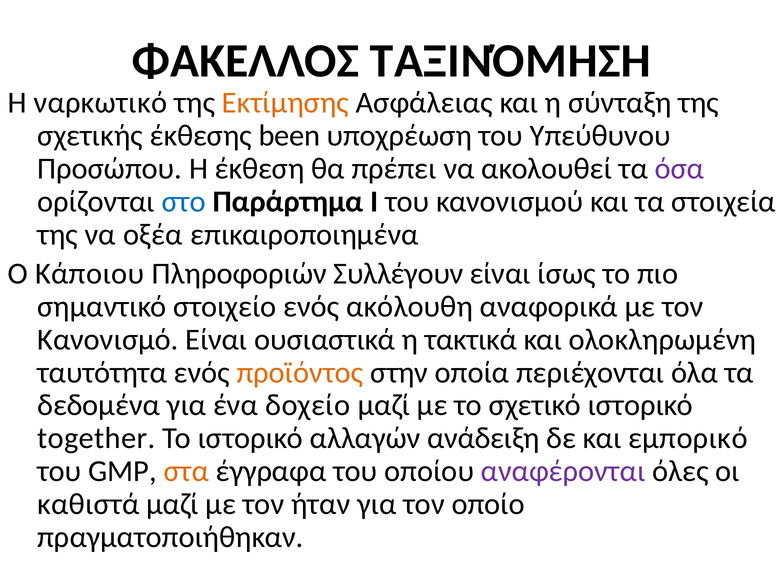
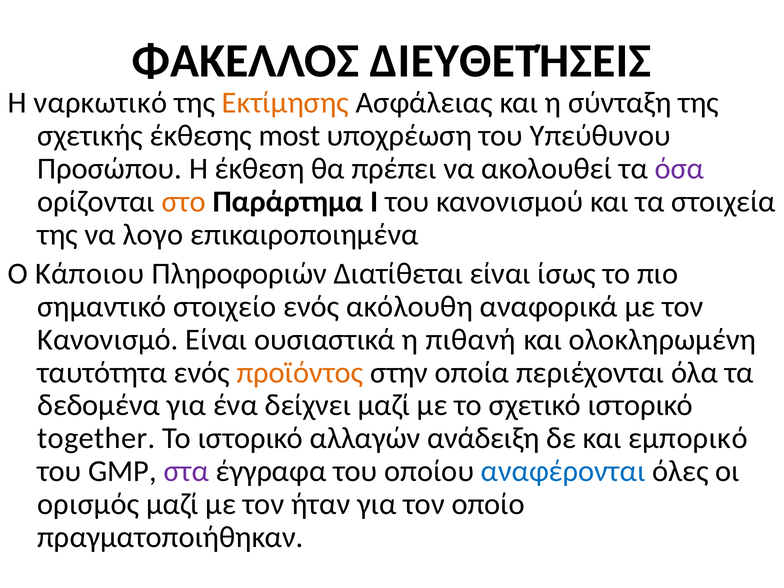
ΤΑΞΙΝΌΜΗΣΗ: ΤΑΞΙΝΌΜΗΣΗ -> ΔΙΕΥΘΕΤΉΣΕΙΣ (511, 61)
been: been -> most (289, 136)
στο colour: blue -> orange (184, 202)
οξέα: οξέα -> λογο (153, 234)
Συλλέγουν: Συλλέγουν -> Διατίθεται (398, 274)
τακτικά: τακτικά -> πιθανή (471, 340)
δοχείο: δοχείο -> δείχνει (308, 405)
στα colour: orange -> purple (186, 471)
αναφέρονται colour: purple -> blue (563, 471)
καθιστά: καθιστά -> ορισμός (88, 504)
